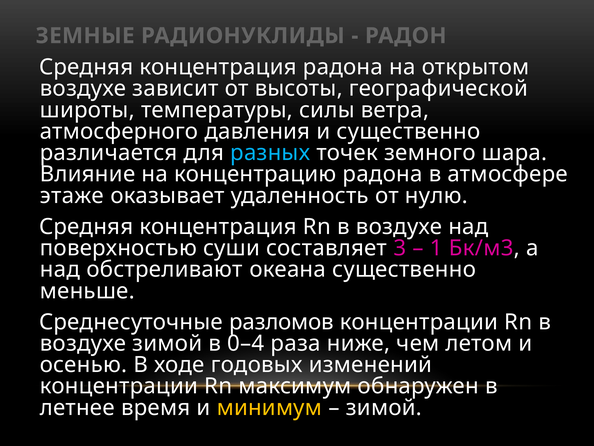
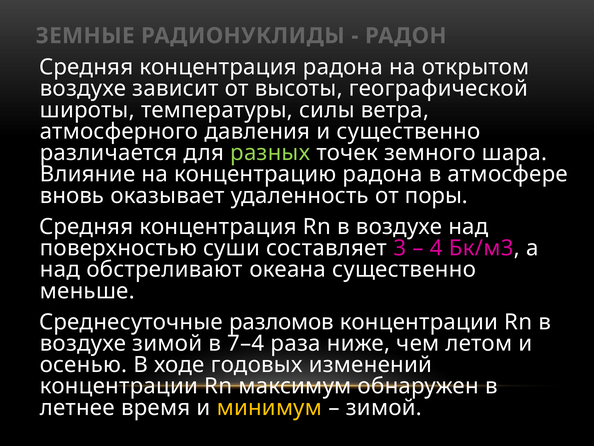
разных colour: light blue -> light green (270, 153)
этаже: этаже -> вновь (72, 195)
нулю: нулю -> поры (436, 195)
1: 1 -> 4 (436, 248)
0–4: 0–4 -> 7–4 (246, 343)
